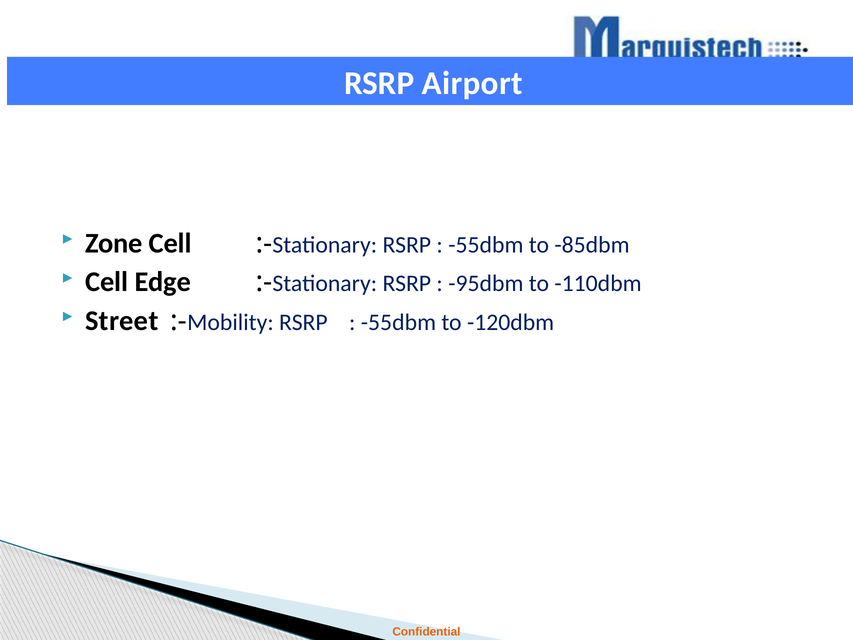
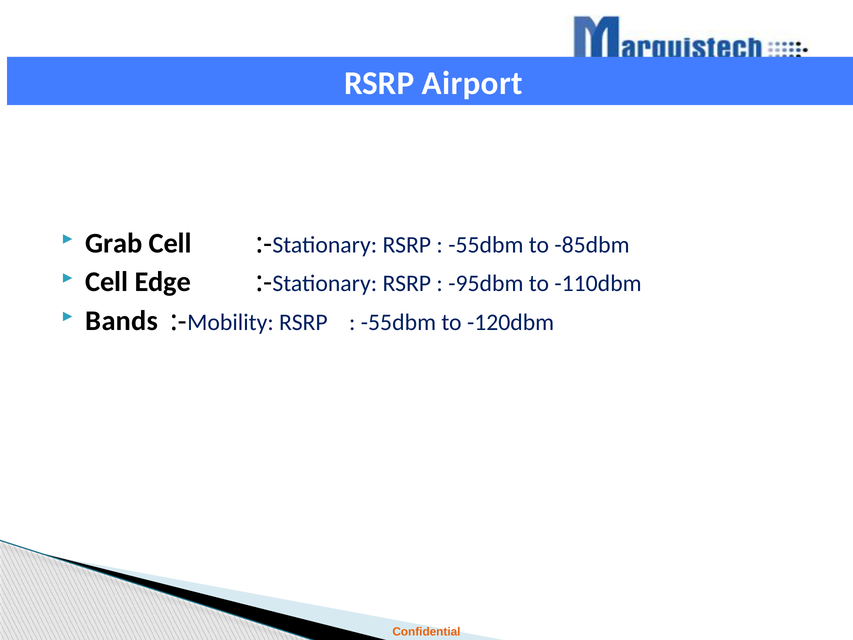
Zone: Zone -> Grab (114, 243)
Street: Street -> Bands (122, 321)
